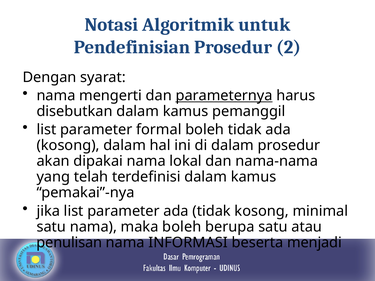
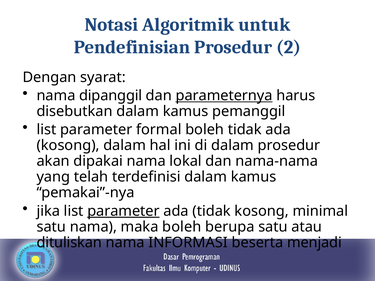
mengerti: mengerti -> dipanggil (111, 96)
parameter underline: none -> present (123, 211)
penulisan: penulisan -> dituliskan (69, 243)
